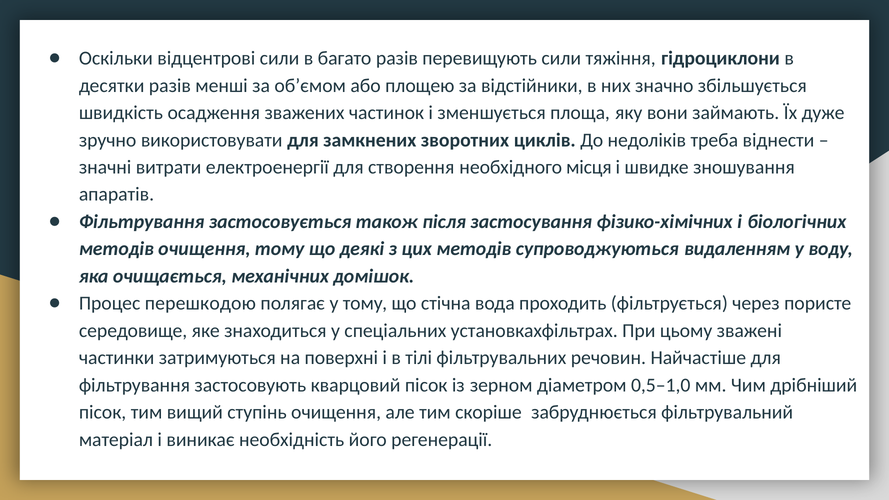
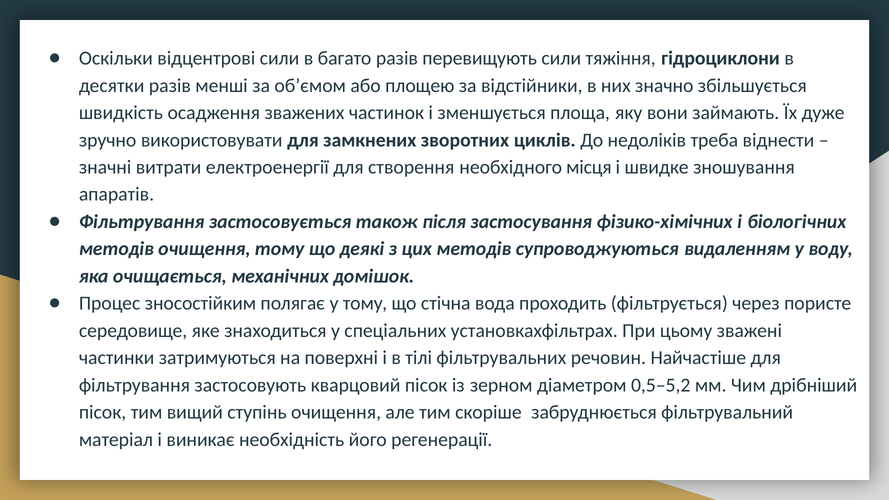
перешкодою: перешкодою -> зносостійким (200, 303)
0,5–1,0: 0,5–1,0 -> 0,5–5,2 (661, 385)
